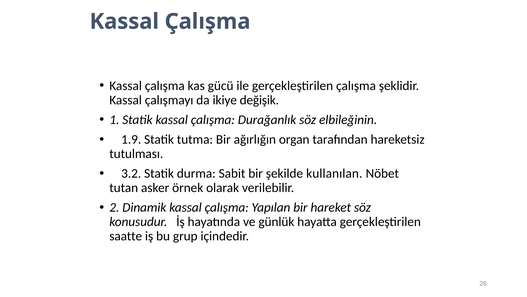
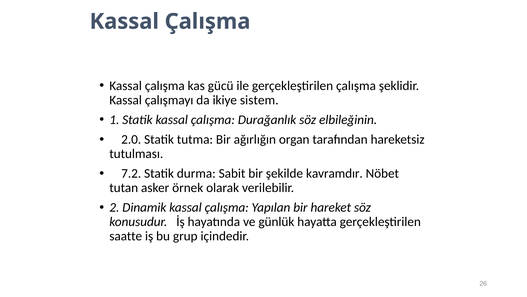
değişik: değişik -> sistem (259, 100)
1.9: 1.9 -> 2.0 (131, 139)
3.2: 3.2 -> 7.2 (131, 173)
kullanılan: kullanılan -> kavramdır (334, 173)
